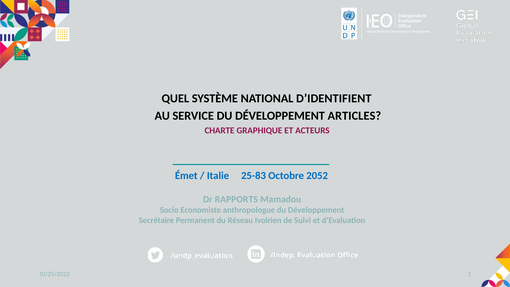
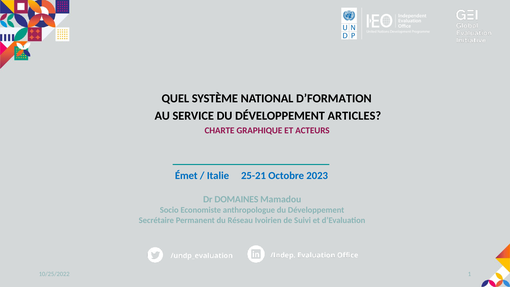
D’IDENTIFIENT: D’IDENTIFIENT -> D’FORMATION (334, 98)
25-83: 25-83 -> 25-21 (254, 176)
2052: 2052 -> 2023 (317, 176)
RAPPORTS: RAPPORTS -> DOMAINES (236, 199)
